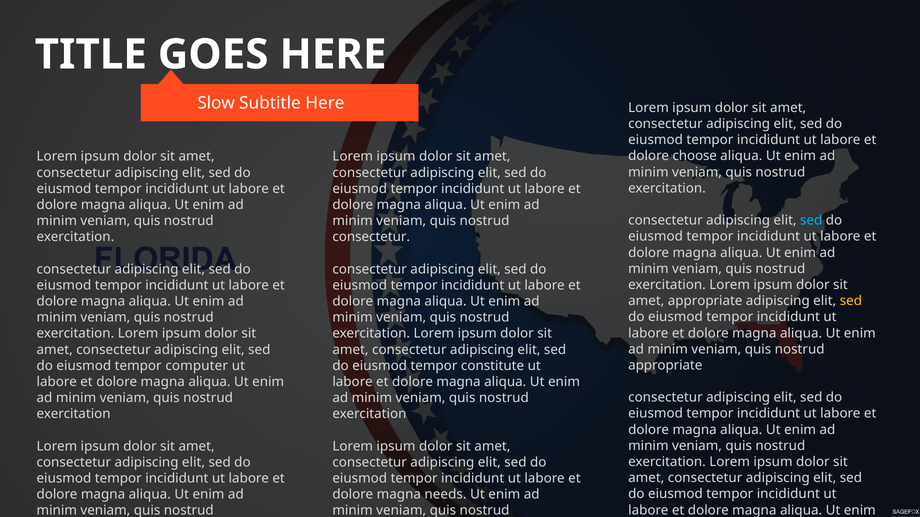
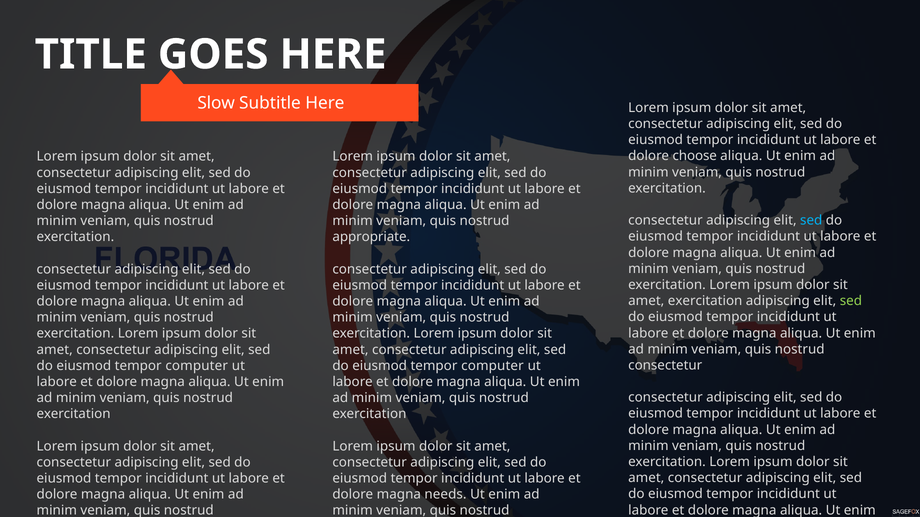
consectetur: consectetur -> appropriate (371, 237)
amet appropriate: appropriate -> exercitation (705, 301)
sed colour: yellow -> light green (851, 301)
appropriate: appropriate -> consectetur (665, 366)
constitute: constitute -> computer (492, 366)
